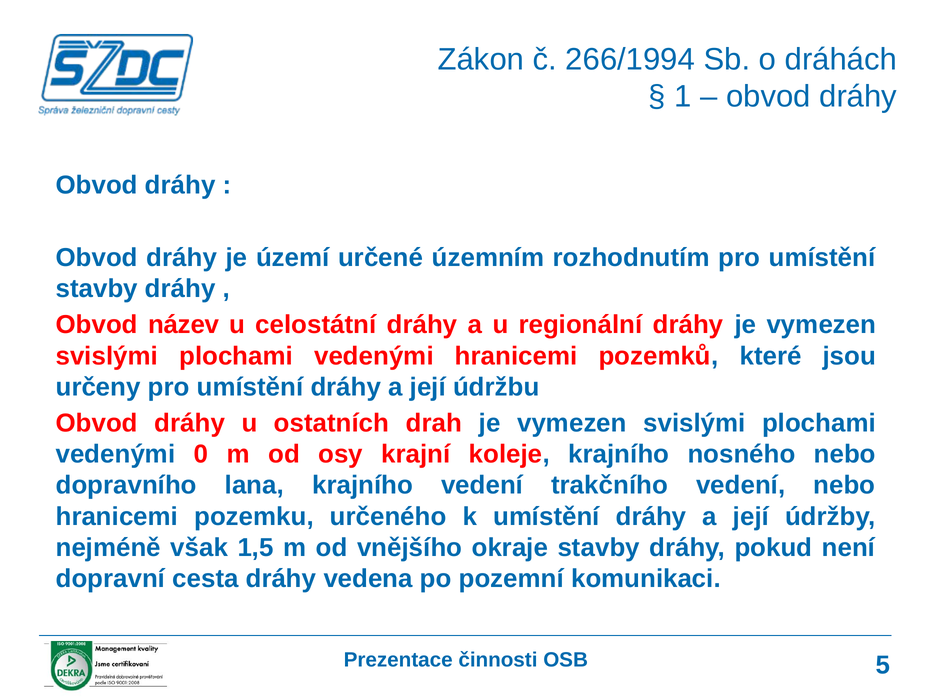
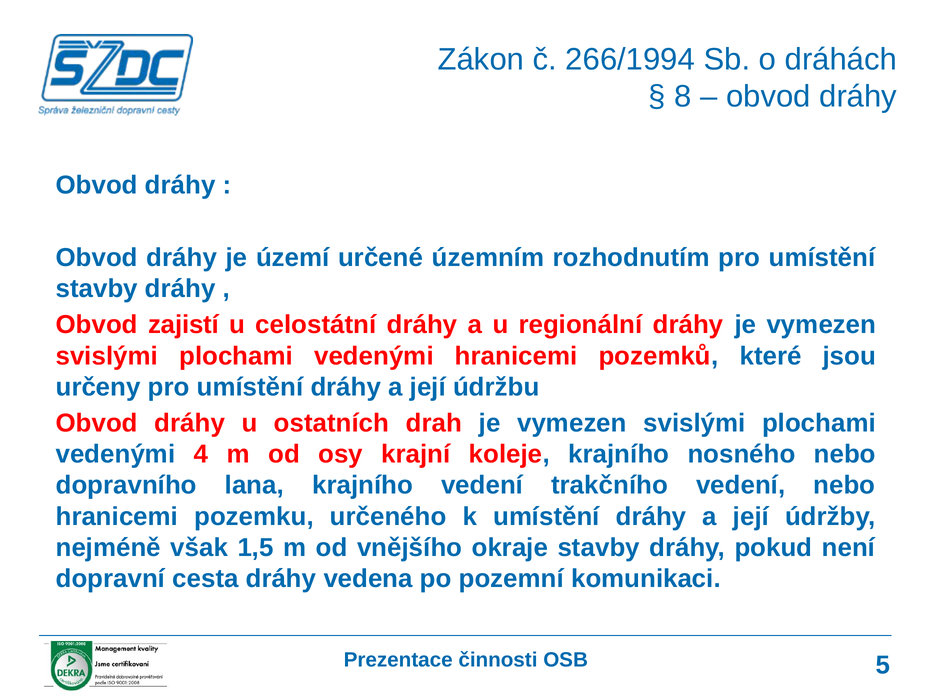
1: 1 -> 8 (683, 97)
název: název -> zajistí (184, 325)
0: 0 -> 4 (201, 454)
